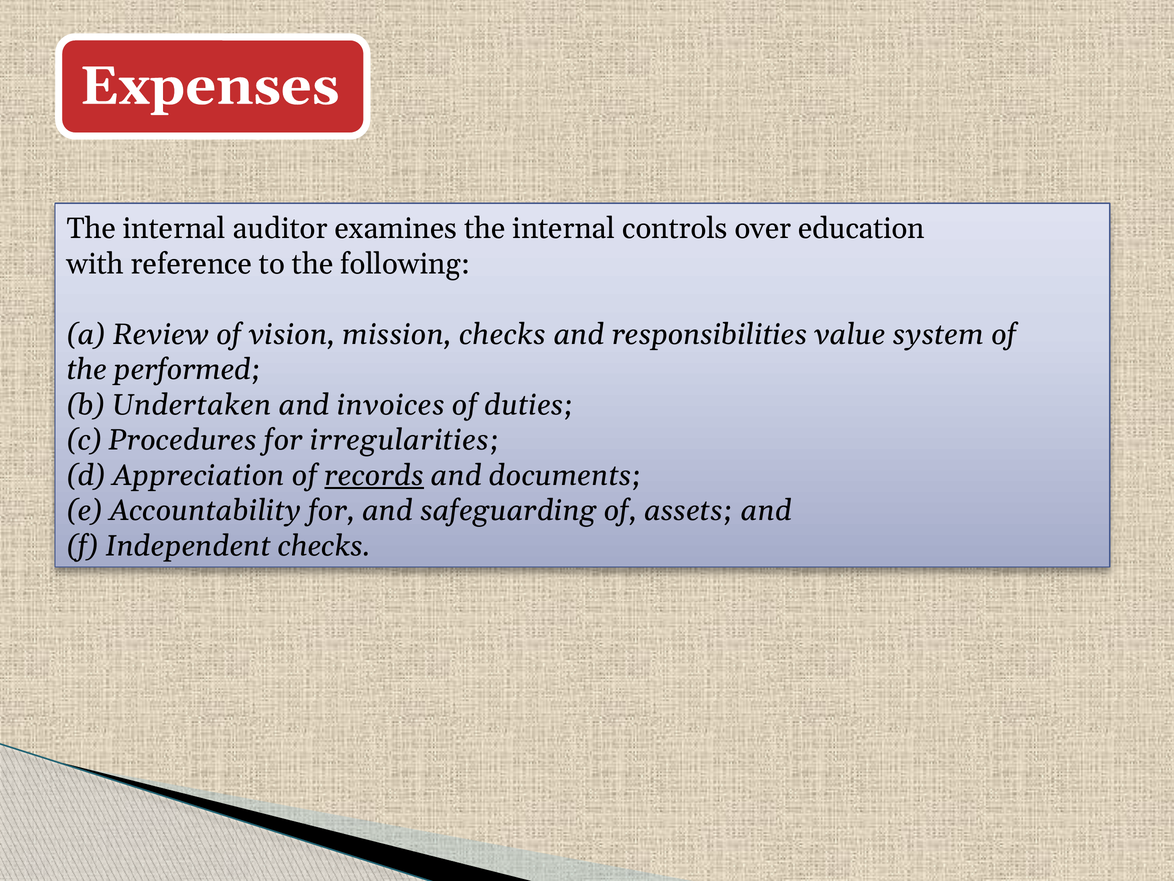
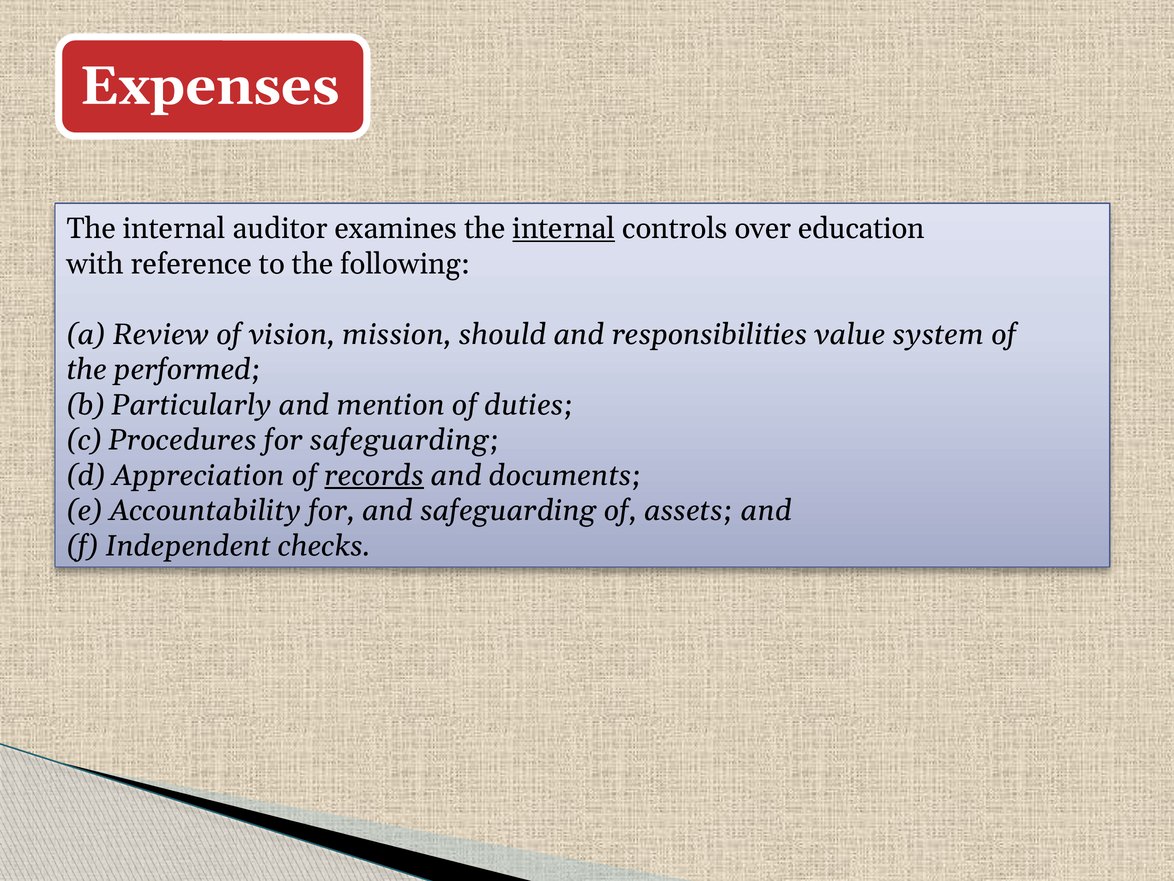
internal underline: none -> present (564, 229)
mission checks: checks -> should (503, 334)
Undertaken: Undertaken -> Particularly (192, 405)
invoices: invoices -> mention (391, 405)
for irregularities: irregularities -> safeguarding (405, 440)
